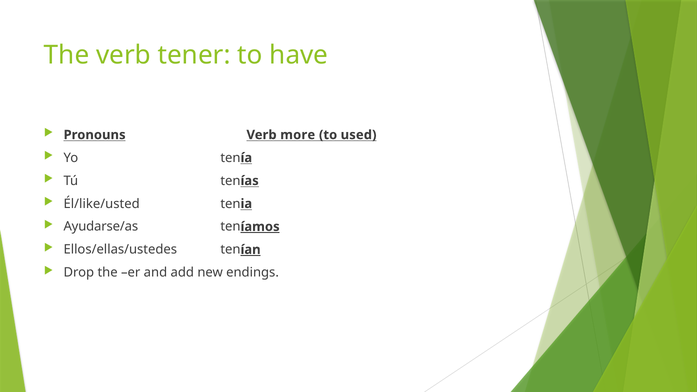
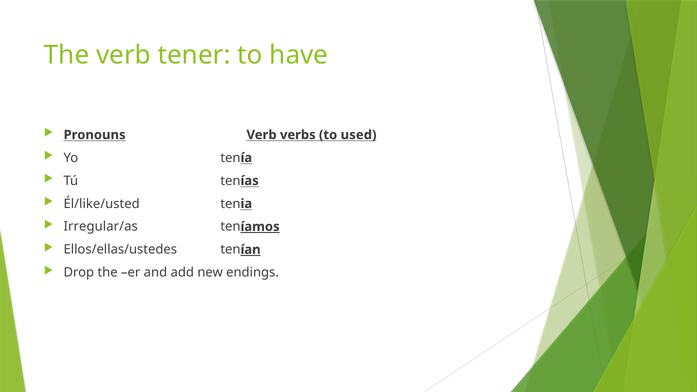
more: more -> verbs (298, 135)
Ayudarse/as: Ayudarse/as -> Irregular/as (101, 227)
